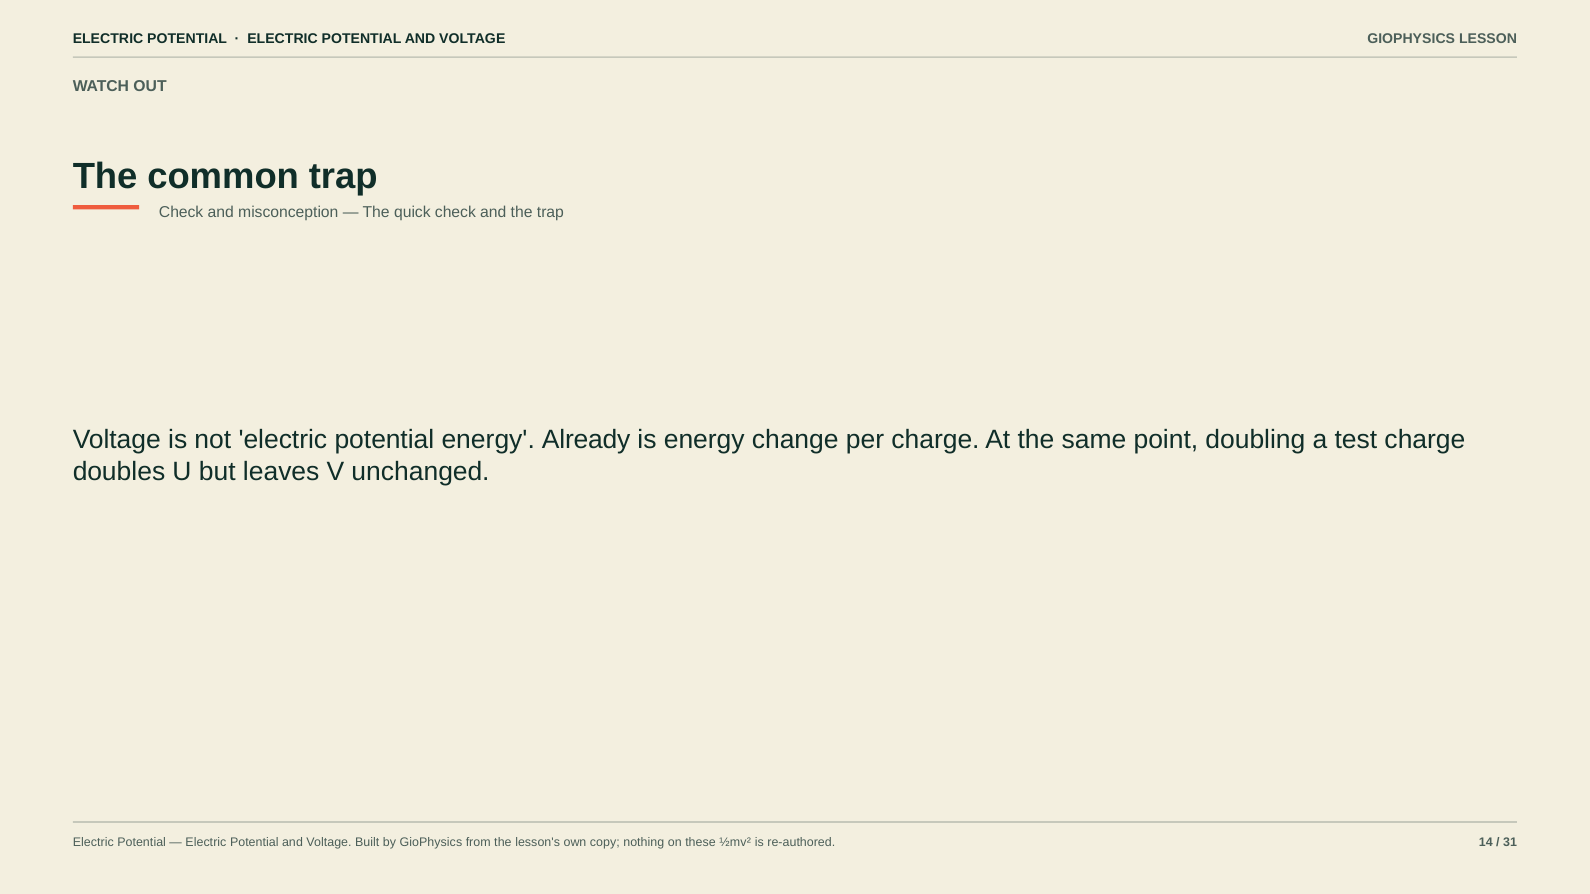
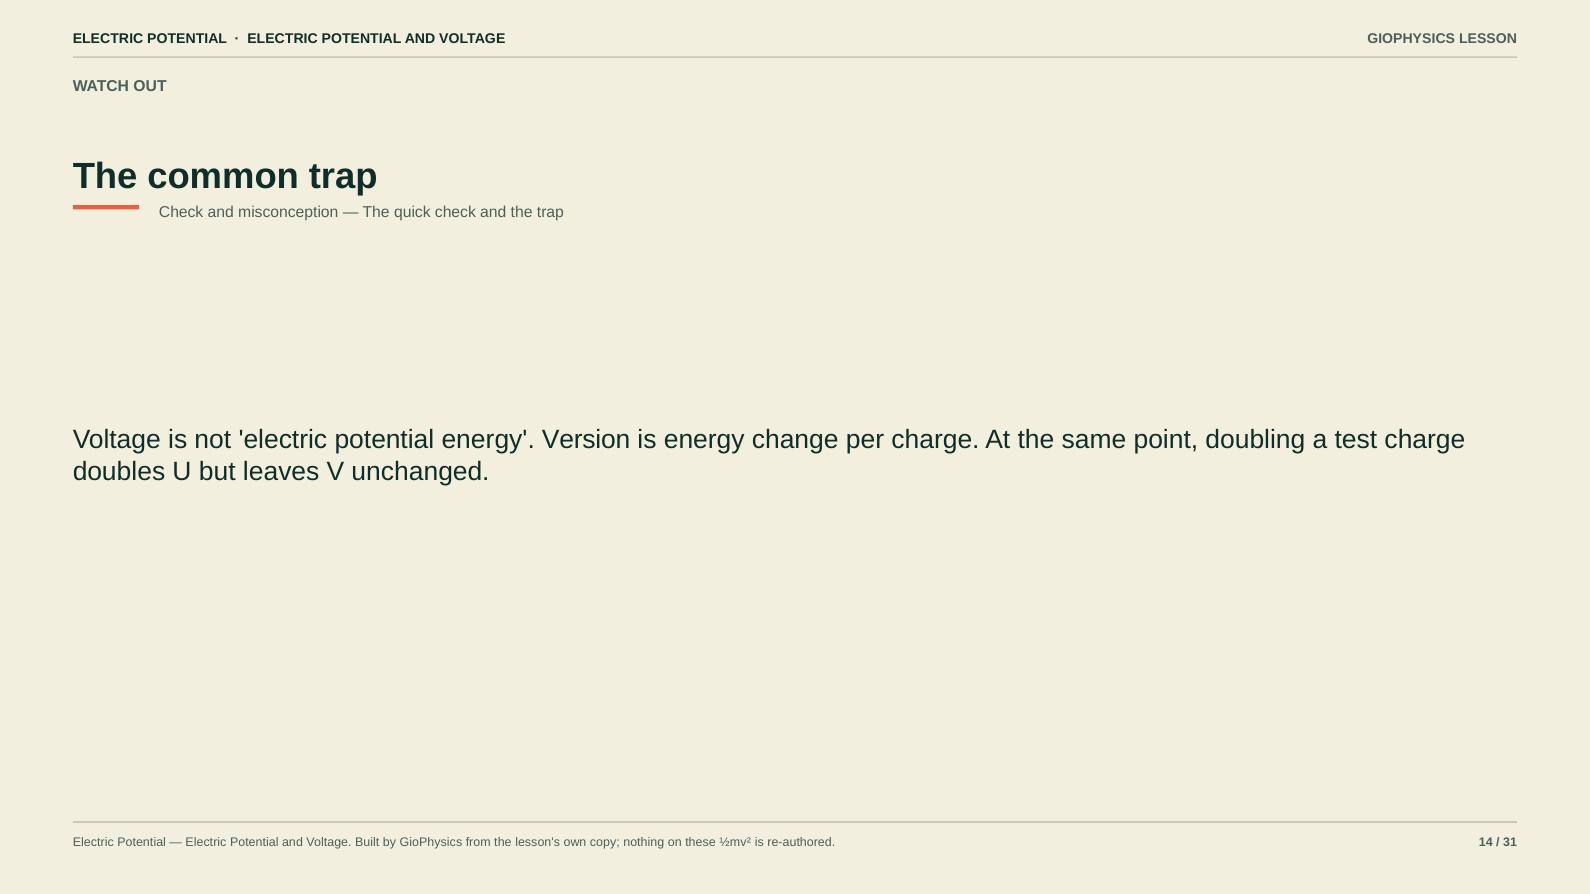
Already: Already -> Version (586, 440)
